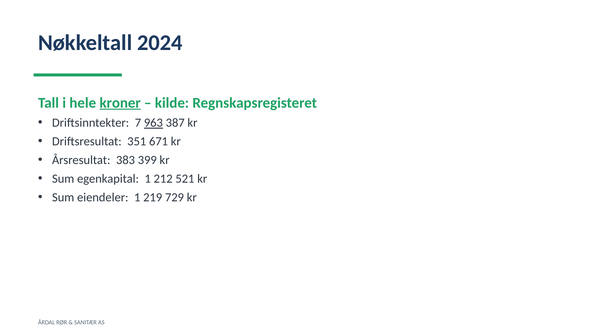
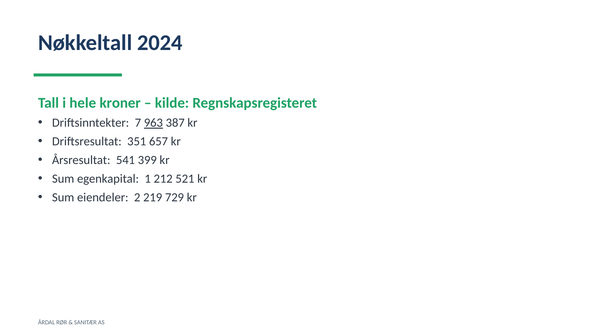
kroner underline: present -> none (120, 103)
671: 671 -> 657 (158, 142)
383: 383 -> 541 (125, 160)
eiendeler 1: 1 -> 2 (137, 198)
